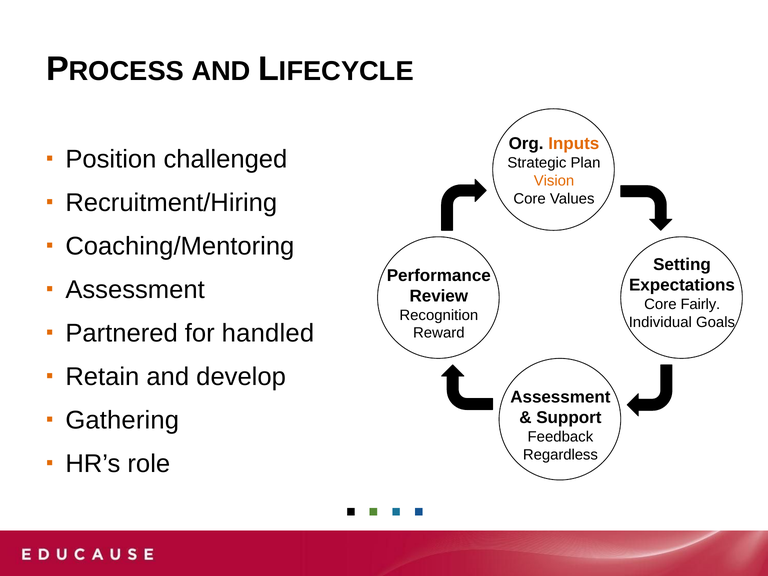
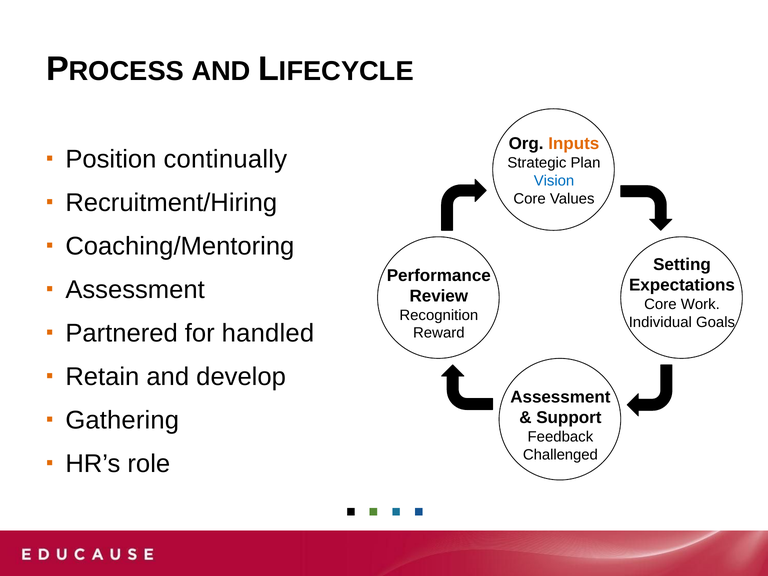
challenged: challenged -> continually (225, 159)
Vision colour: orange -> blue (554, 181)
Fairly: Fairly -> Work (700, 304)
Regardless: Regardless -> Challenged (560, 455)
